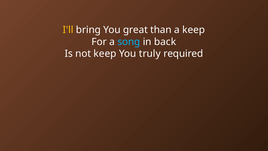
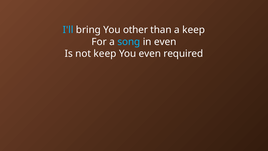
I'll colour: yellow -> light blue (68, 30)
great: great -> other (135, 30)
in back: back -> even (165, 42)
You truly: truly -> even (150, 54)
